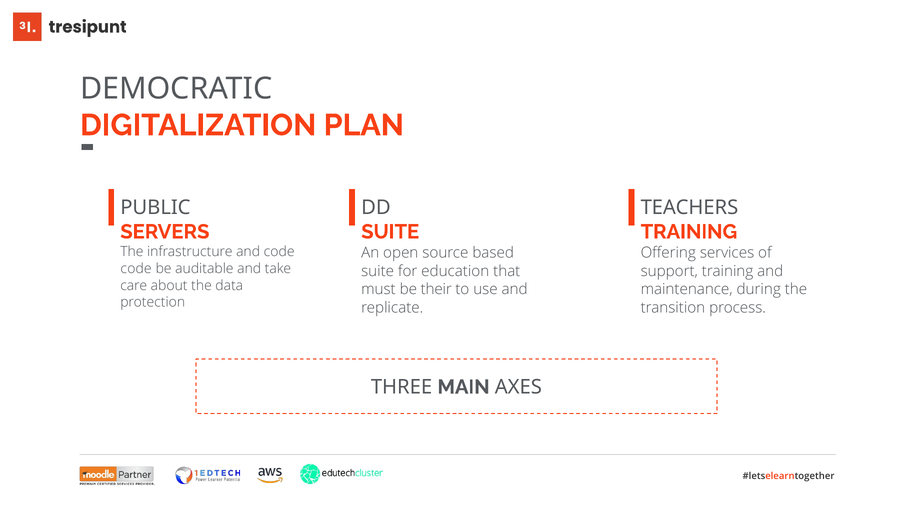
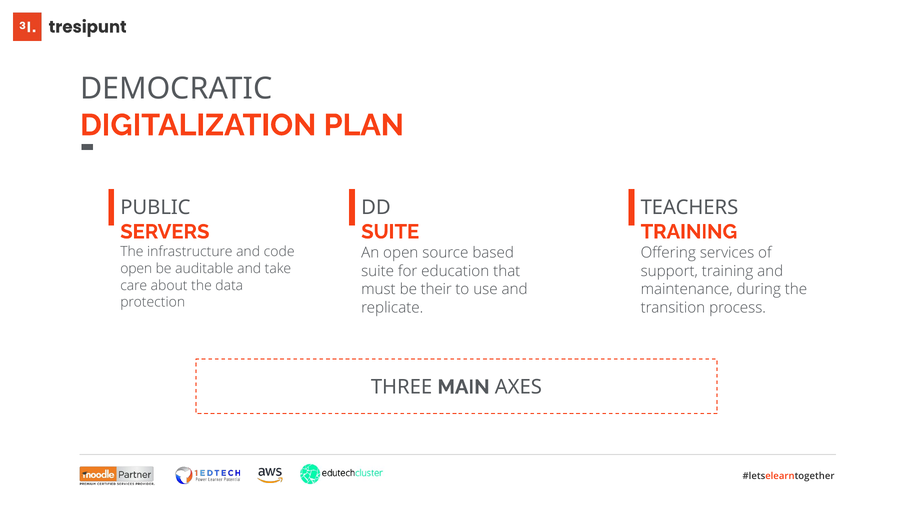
code: code -> open (136, 268)
